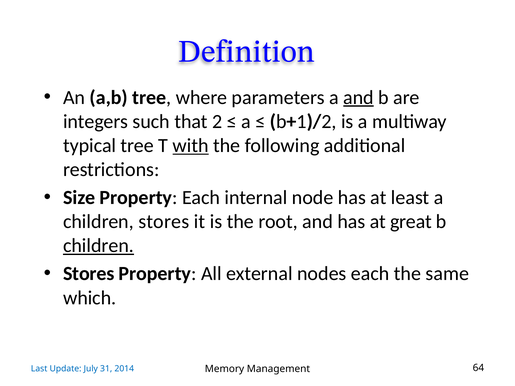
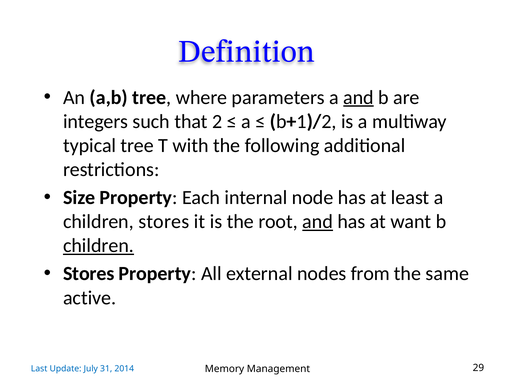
with underline: present -> none (191, 146)
and underline: none -> present (318, 222)
great: great -> want (411, 222)
nodes each: each -> from (370, 274)
which: which -> active (90, 298)
64: 64 -> 29 (478, 368)
